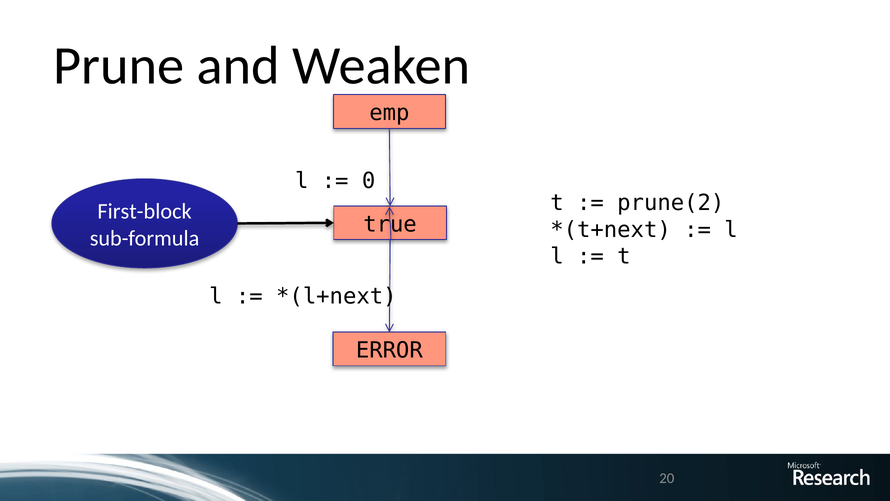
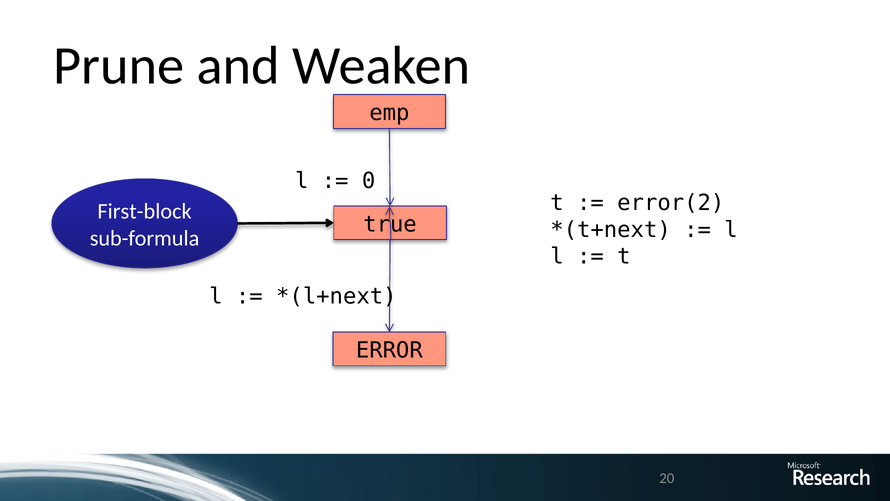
prune(2: prune(2 -> error(2 (671, 203)
